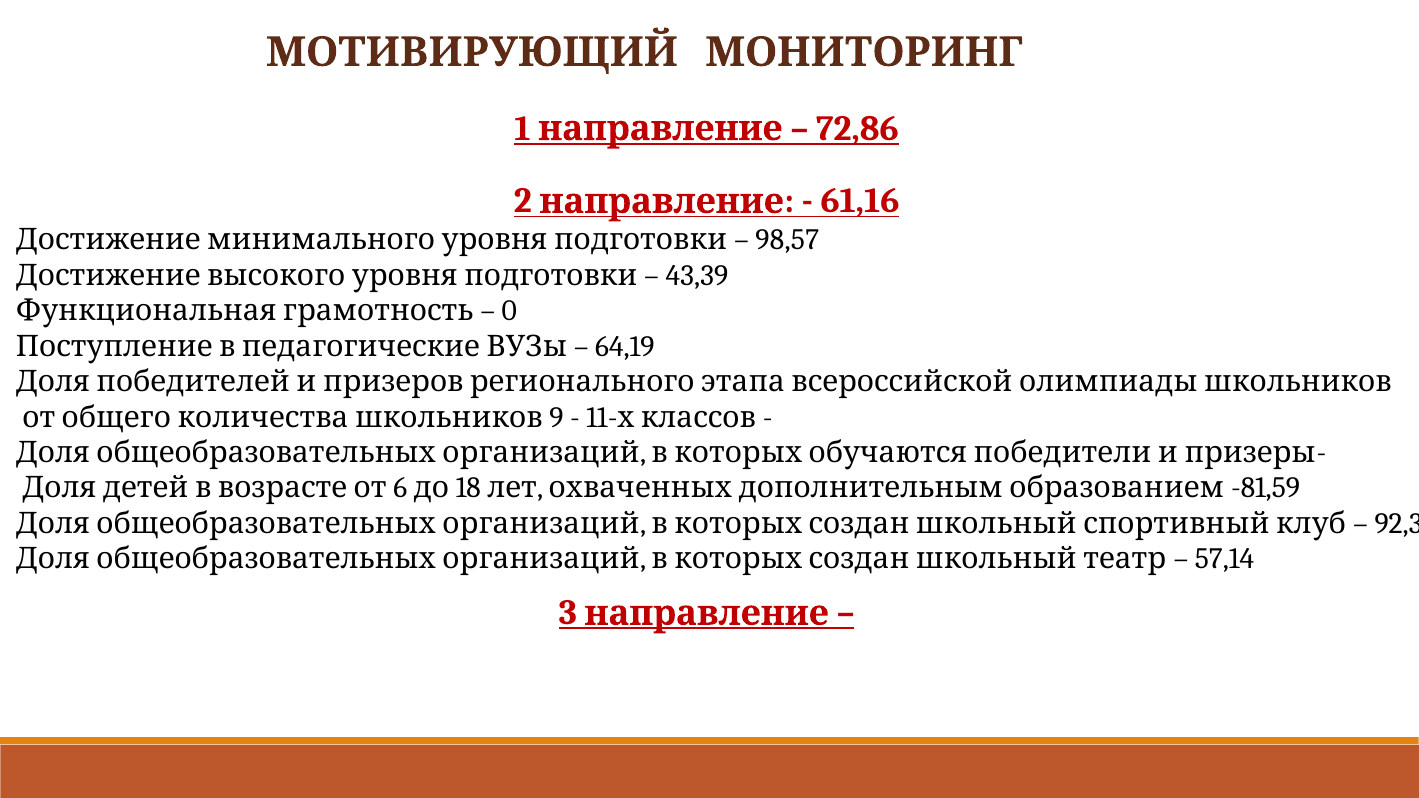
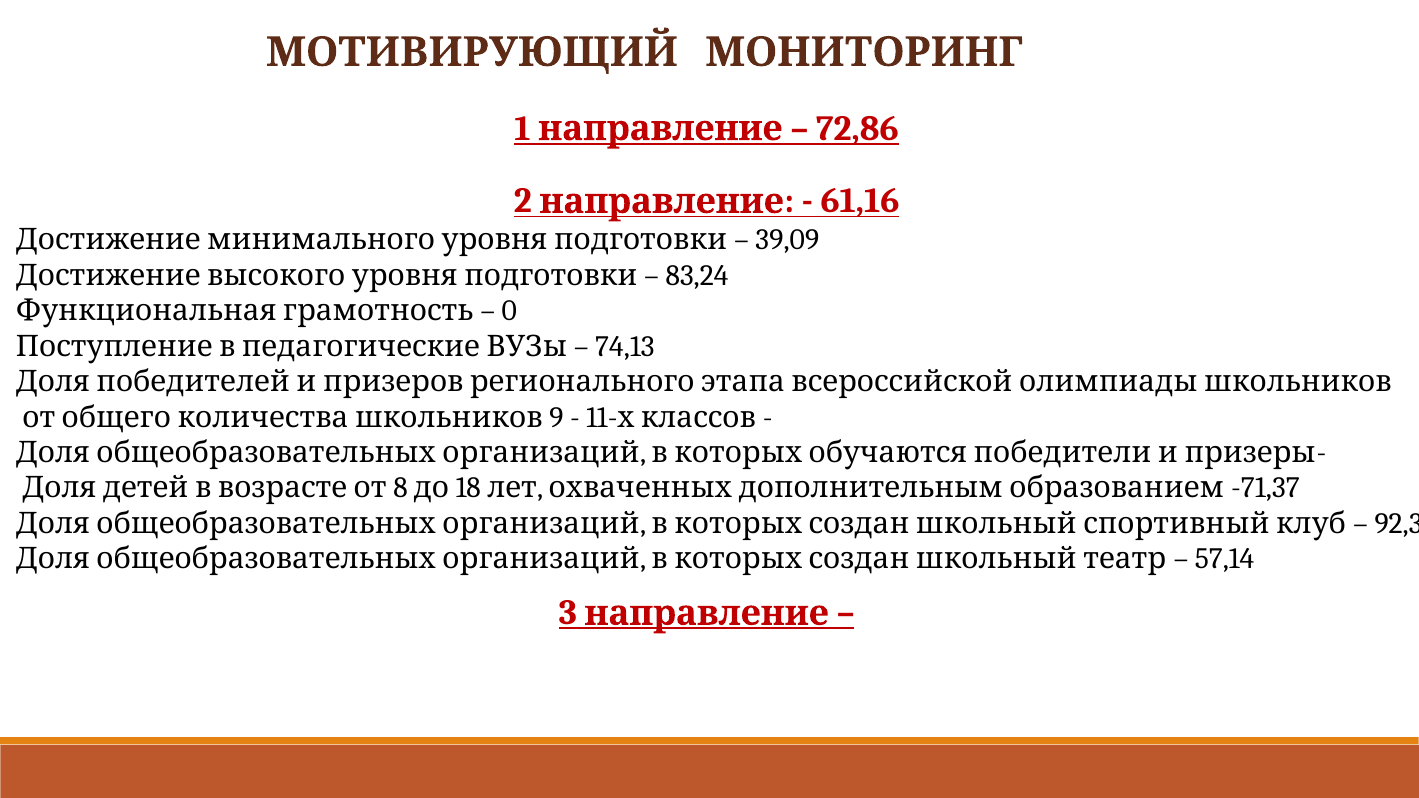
98,57: 98,57 -> 39,09 (787, 240)
43,39: 43,39 -> 83,24 (697, 275)
64,19: 64,19 -> 74,13 (625, 346)
6: 6 -> 8 (400, 488)
-81,59: -81,59 -> -71,37 (1265, 488)
